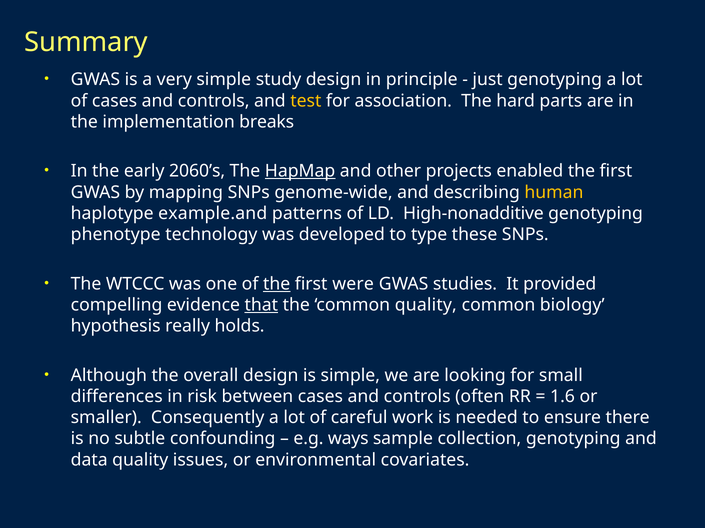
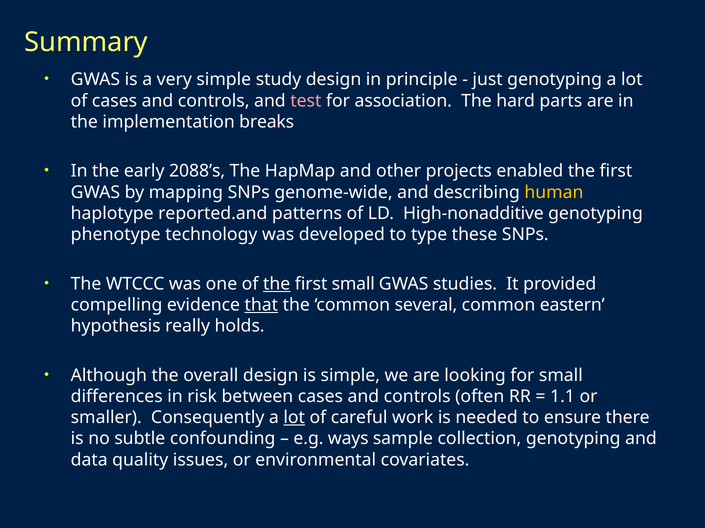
test colour: yellow -> pink (306, 101)
2060’s: 2060’s -> 2088’s (197, 171)
HapMap underline: present -> none (300, 171)
example.and: example.and -> reported.and (213, 214)
first were: were -> small (353, 284)
common quality: quality -> several (426, 305)
biology: biology -> eastern (572, 305)
1.6: 1.6 -> 1.1 (562, 397)
lot underline: none -> present (294, 418)
